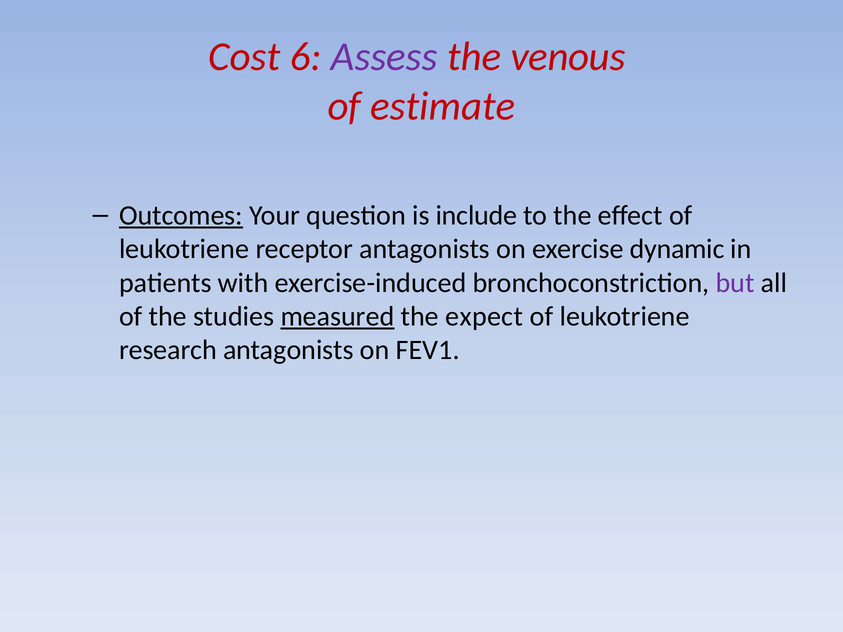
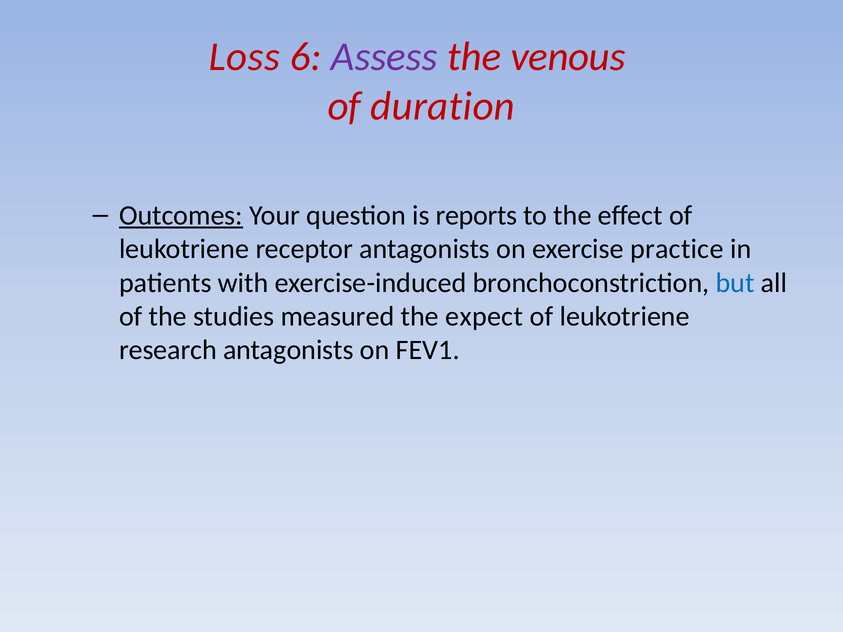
Cost: Cost -> Loss (244, 57)
estimate: estimate -> duration (443, 106)
include: include -> reports (476, 215)
dynamic: dynamic -> practice (677, 249)
but colour: purple -> blue (735, 283)
measured underline: present -> none (337, 317)
